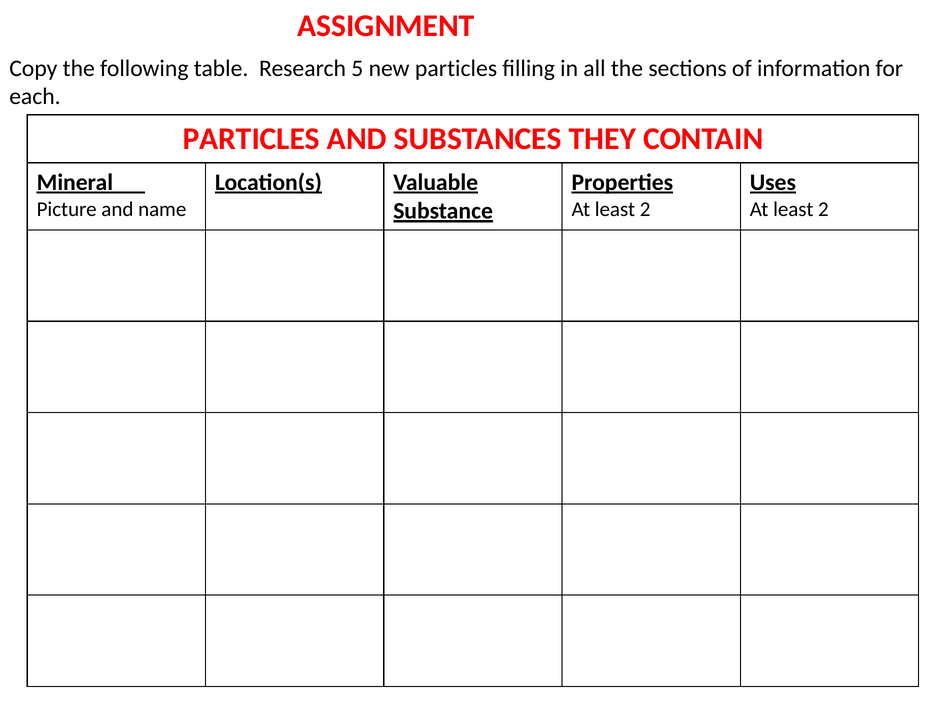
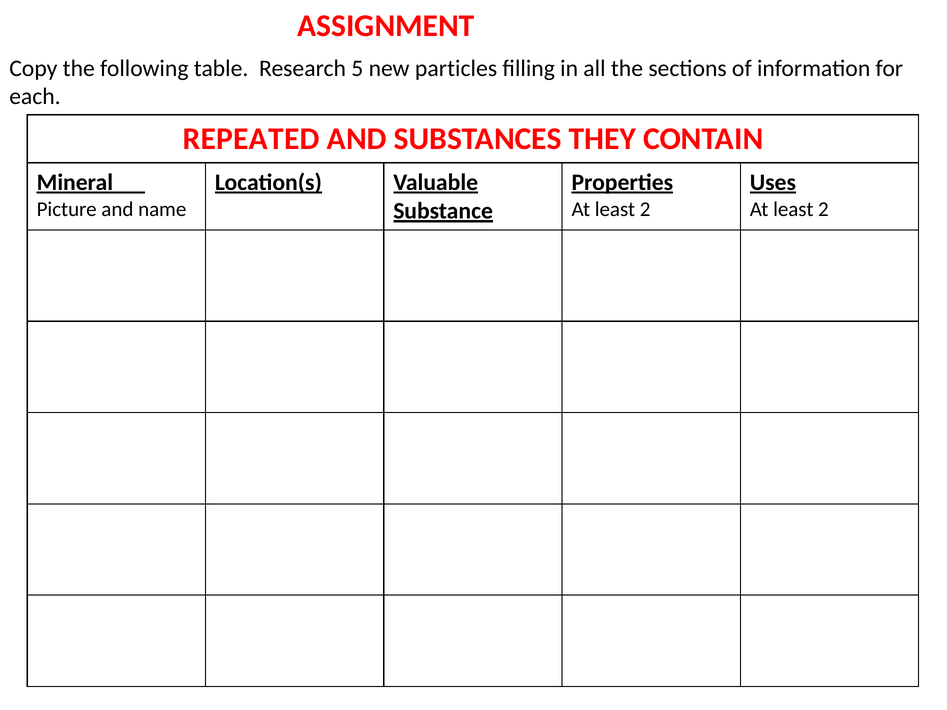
PARTICLES: PARTICLES -> REPEATED (251, 139)
